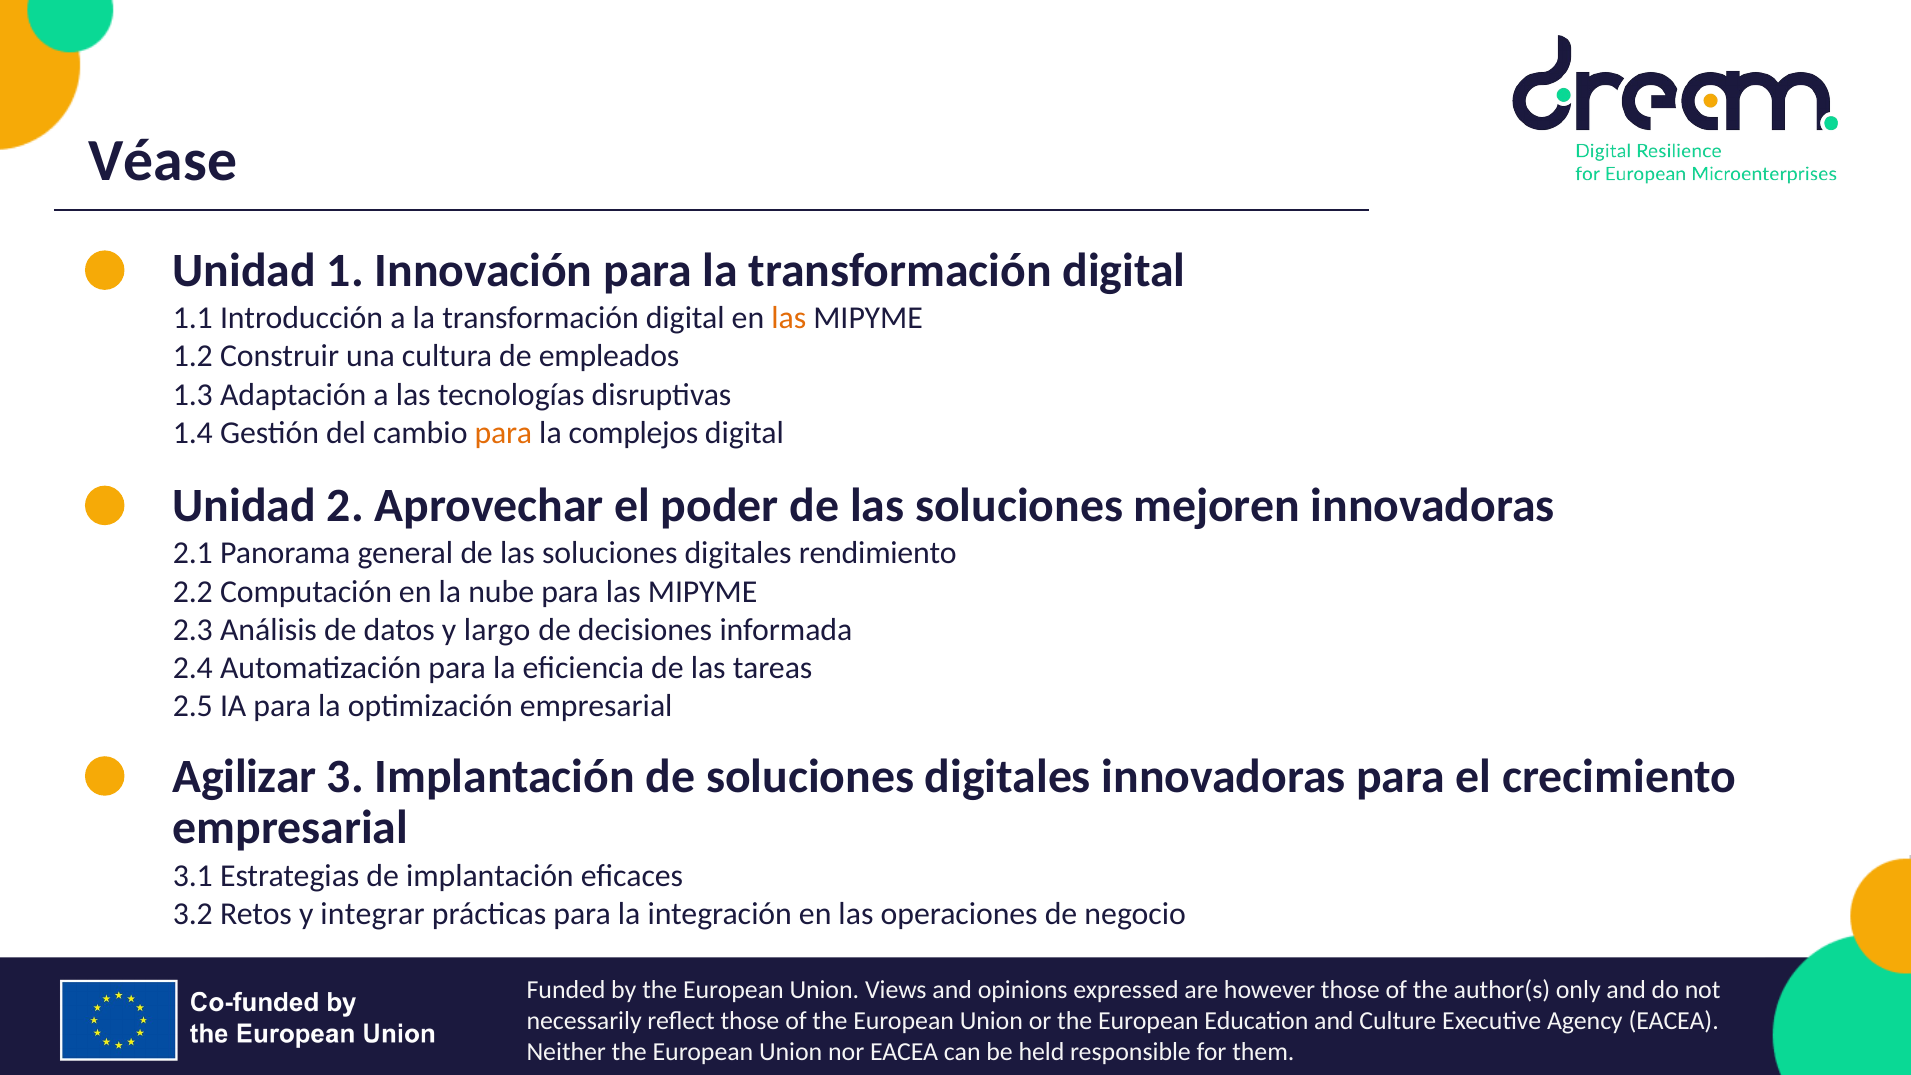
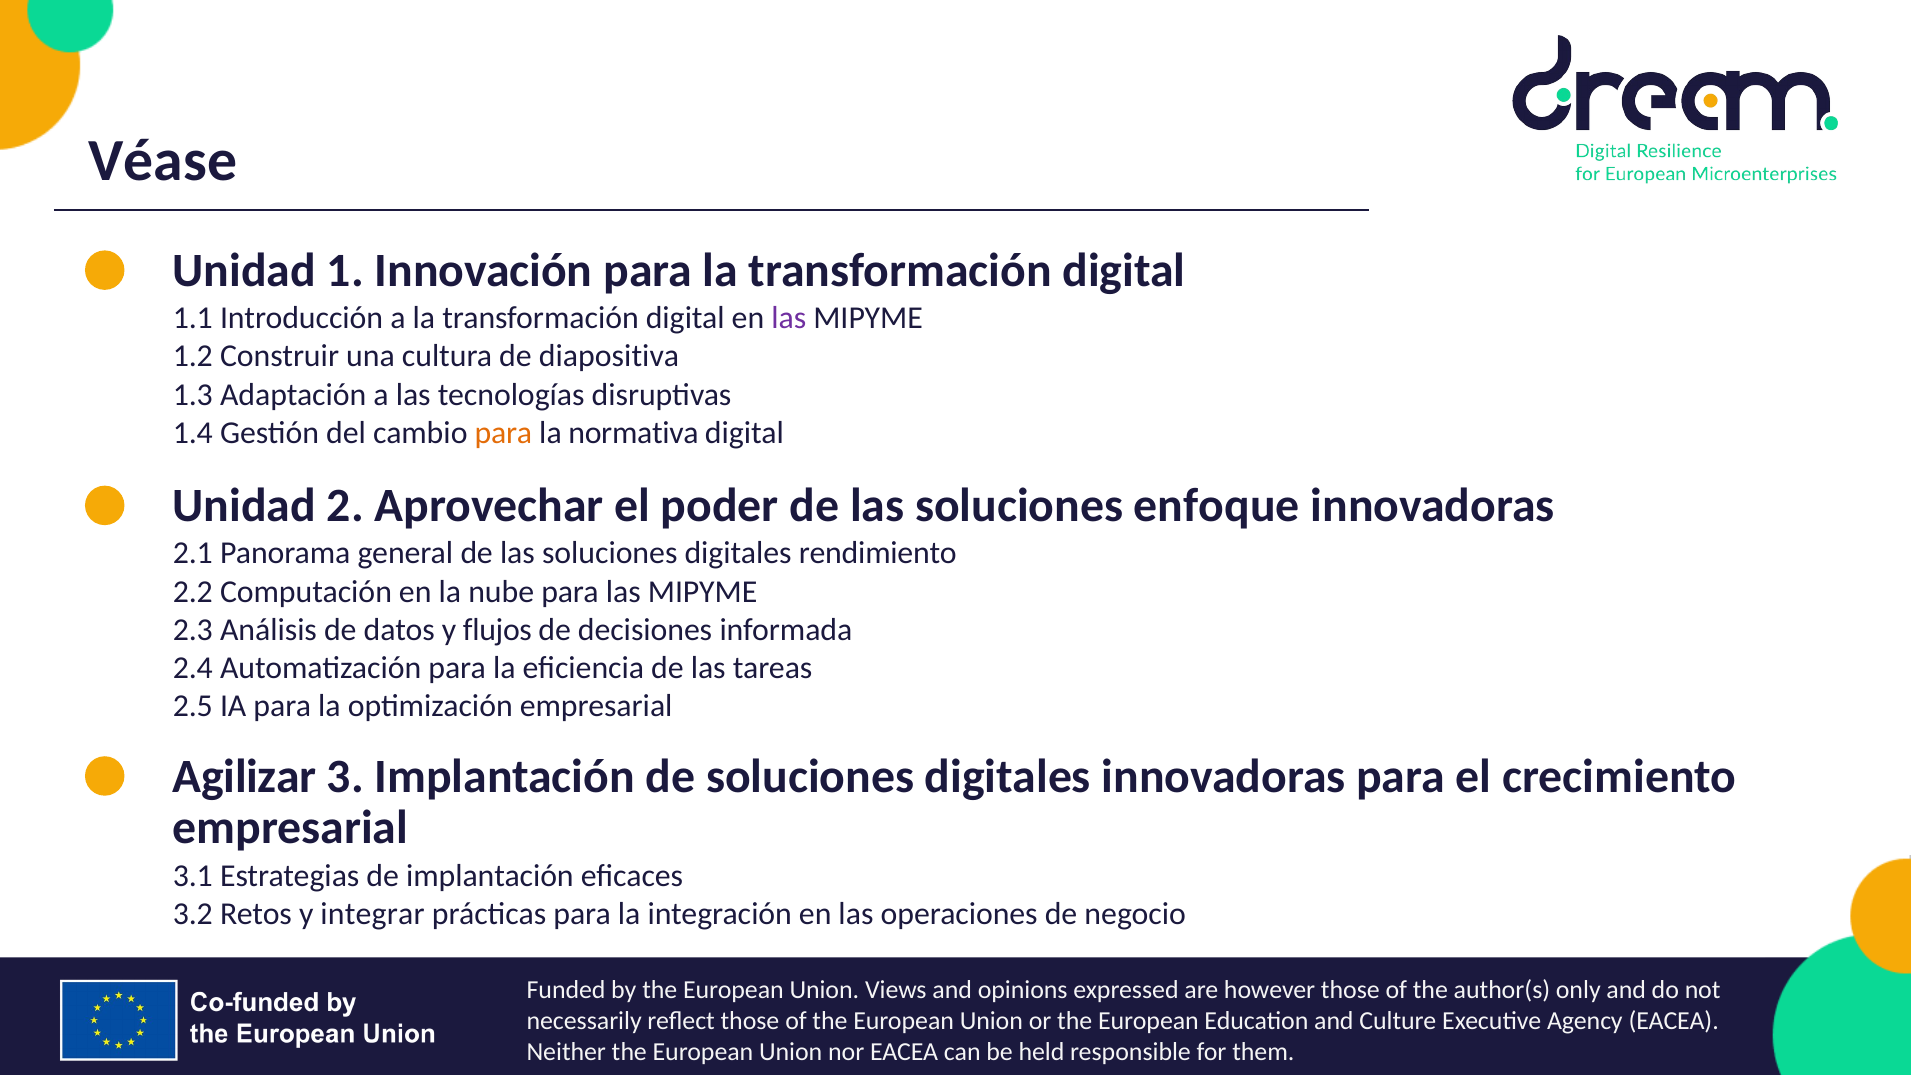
las colour: orange -> purple (789, 318)
empleados: empleados -> diapositiva (609, 356)
complejos: complejos -> normativa (633, 433)
mejoren: mejoren -> enfoque (1217, 506)
largo: largo -> flujos (497, 630)
